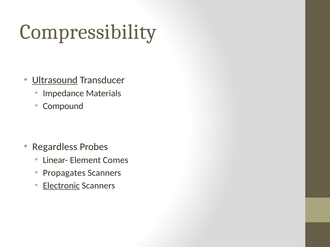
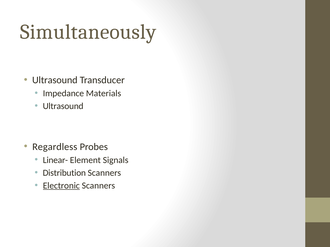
Compressibility: Compressibility -> Simultaneously (88, 32)
Ultrasound underline: present -> none (55, 80)
Compound: Compound -> Ultrasound (63, 106)
Comes: Comes -> Signals (116, 160)
Propagates: Propagates -> Distribution (64, 173)
